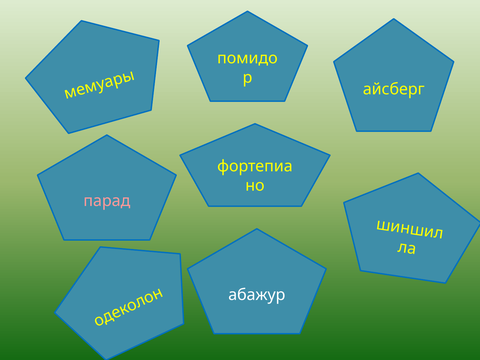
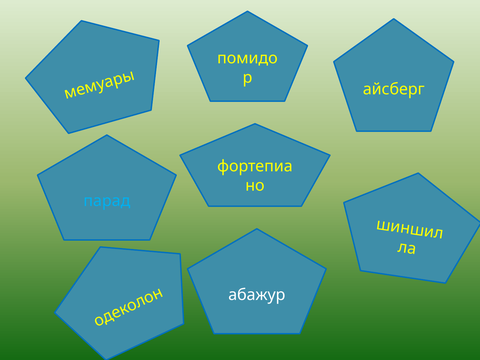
парад colour: pink -> light blue (107, 201)
